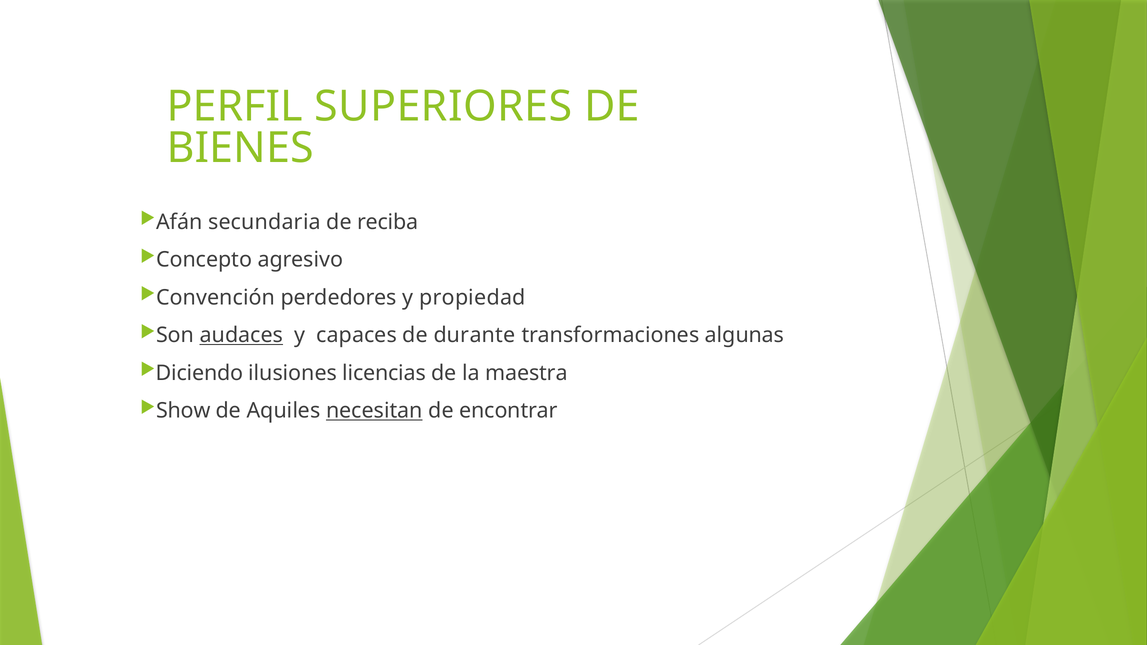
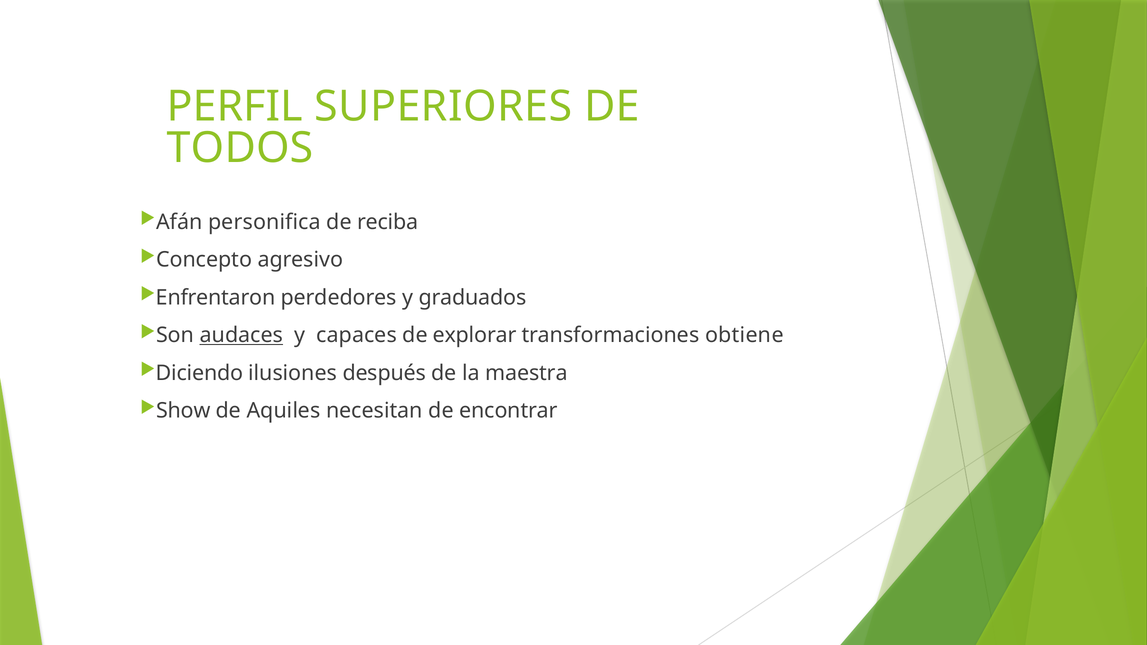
BIENES: BIENES -> TODOS (240, 148)
secundaria: secundaria -> personifica (265, 222)
Convención: Convención -> Enfrentaron (216, 298)
propiedad: propiedad -> graduados (473, 298)
durante: durante -> explorar (475, 335)
algunas: algunas -> obtiene (744, 335)
licencias: licencias -> después (384, 373)
necesitan underline: present -> none (374, 411)
